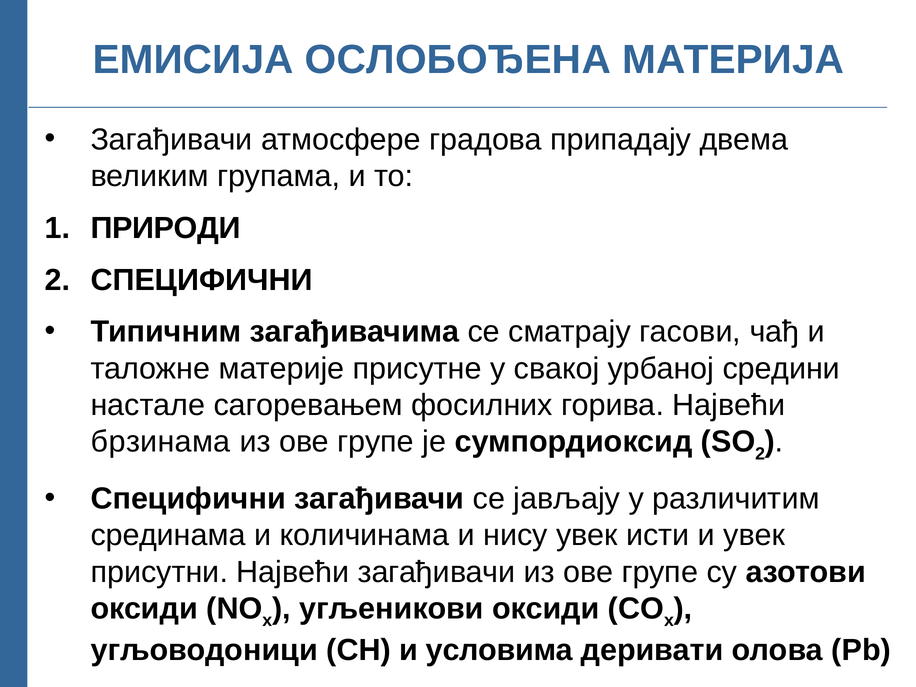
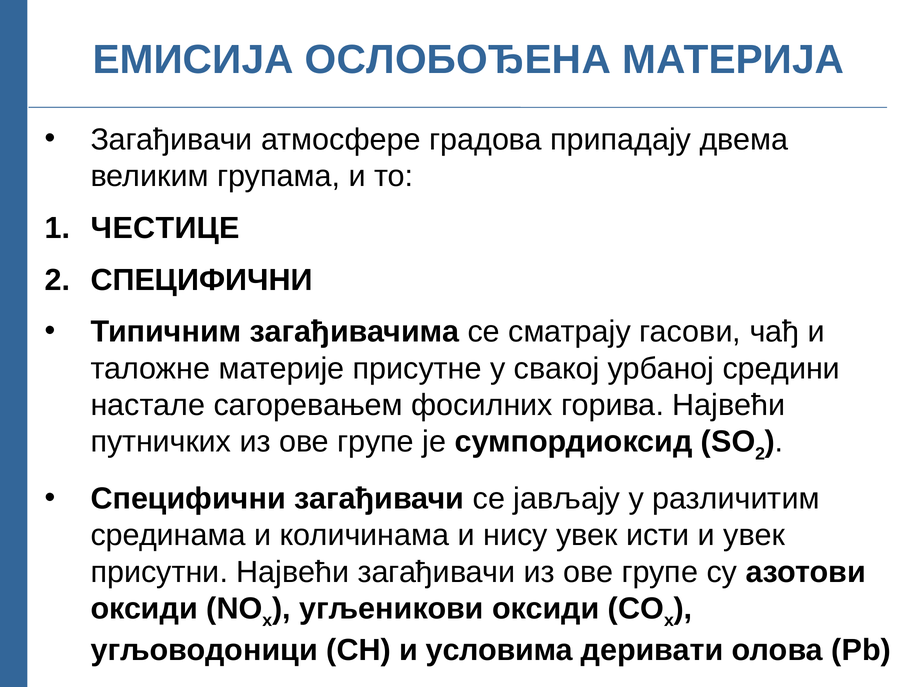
ПРИРОДИ: ПРИРОДИ -> ЧЕСТИЦЕ (165, 228)
брзинама: брзинама -> путничких (161, 442)
